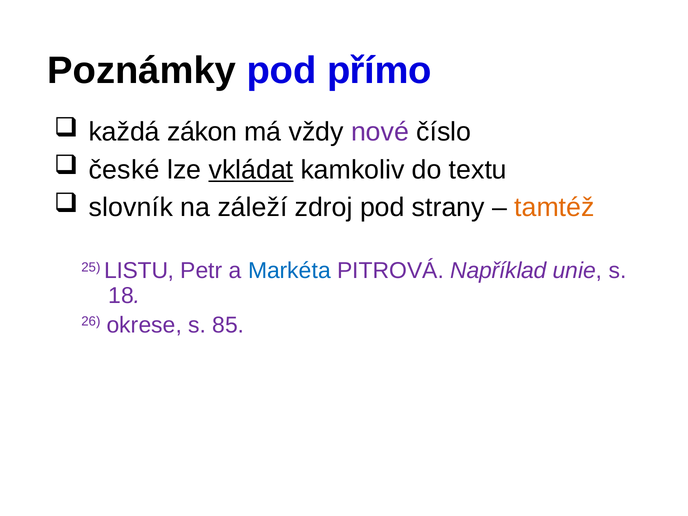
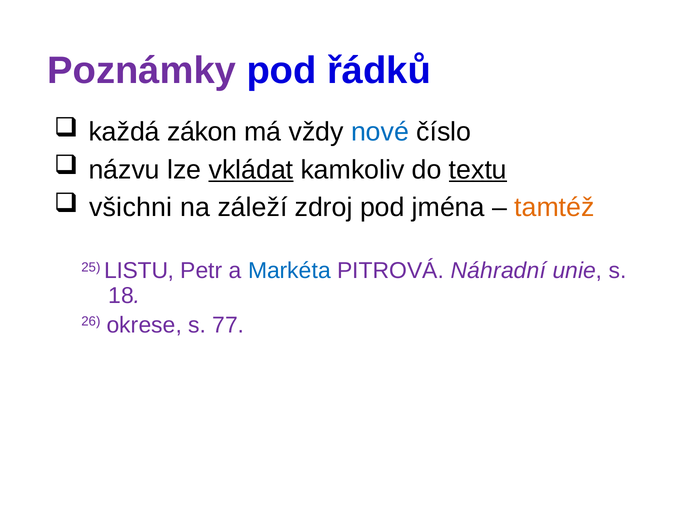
Poznámky colour: black -> purple (142, 71)
přímo: přímo -> řádků (379, 71)
nové colour: purple -> blue (380, 132)
české: české -> názvu (124, 170)
textu underline: none -> present (478, 170)
slovník: slovník -> všichni (131, 208)
strany: strany -> jména (448, 208)
Například: Například -> Náhradní (498, 271)
85: 85 -> 77 (228, 325)
